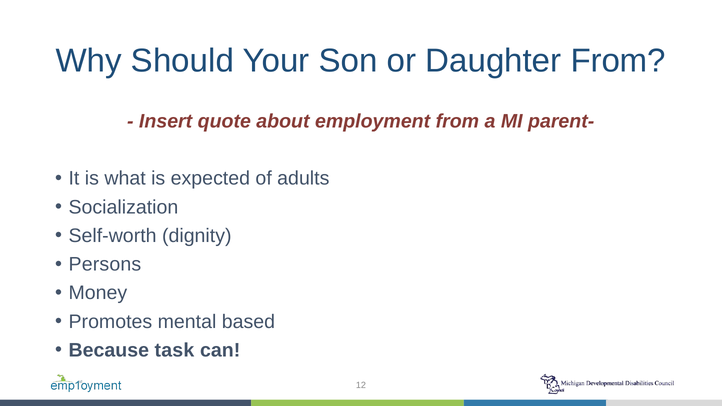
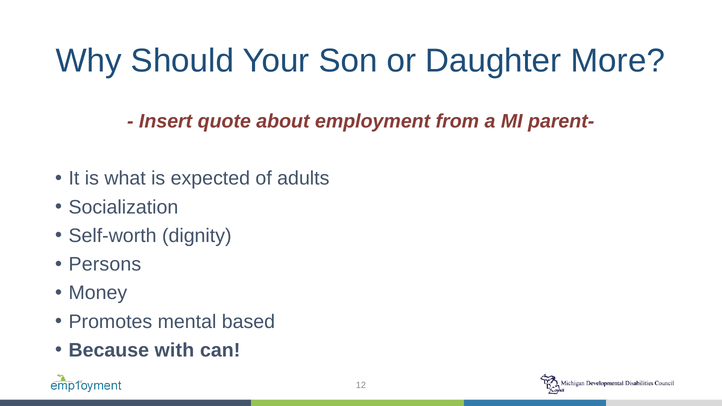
Daughter From: From -> More (618, 61)
task: task -> with (174, 350)
